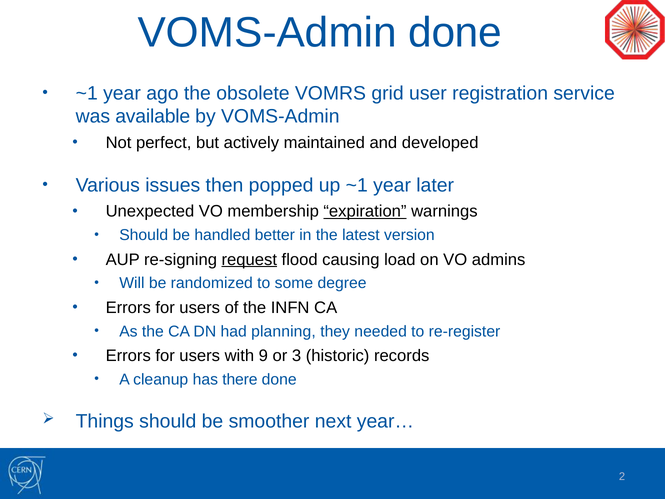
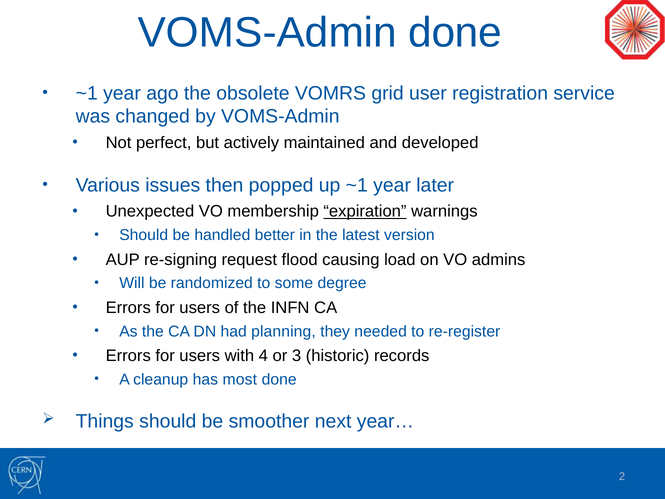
available: available -> changed (153, 116)
request underline: present -> none (249, 259)
9: 9 -> 4 (263, 355)
there: there -> most (240, 379)
